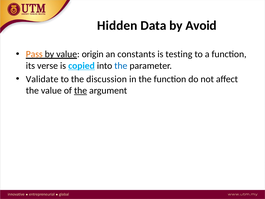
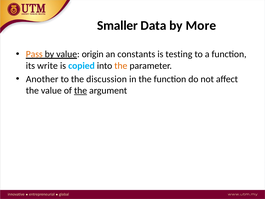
Hidden: Hidden -> Smaller (117, 25)
Avoid: Avoid -> More (201, 25)
verse: verse -> write (47, 66)
copied underline: present -> none (81, 66)
the colour: blue -> orange (121, 66)
Validate: Validate -> Another (42, 79)
